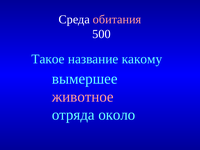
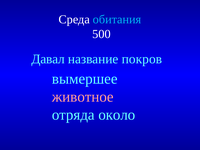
обитания colour: pink -> light blue (117, 19)
Такое: Такое -> Давал (48, 59)
какому: какому -> покров (142, 59)
